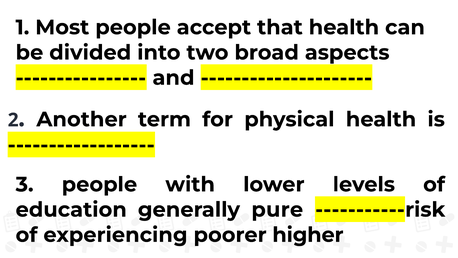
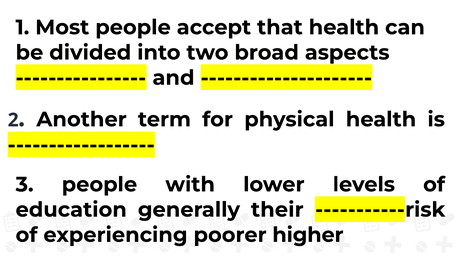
pure: pure -> their (277, 209)
